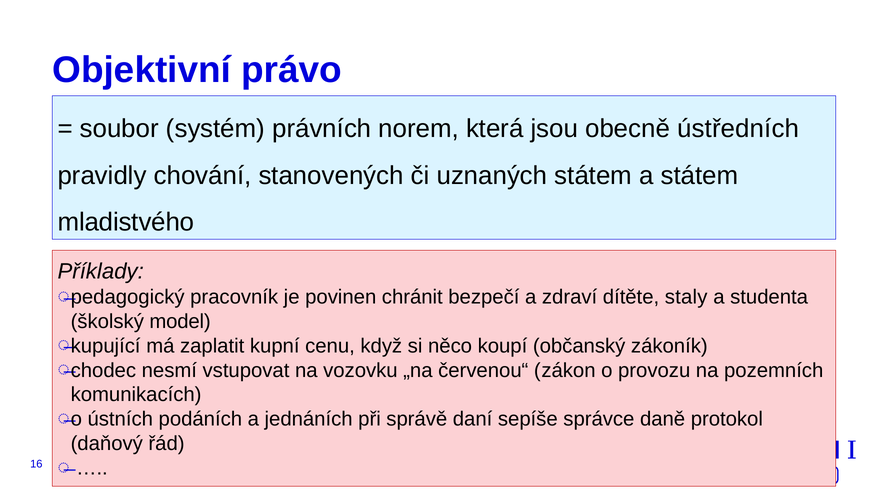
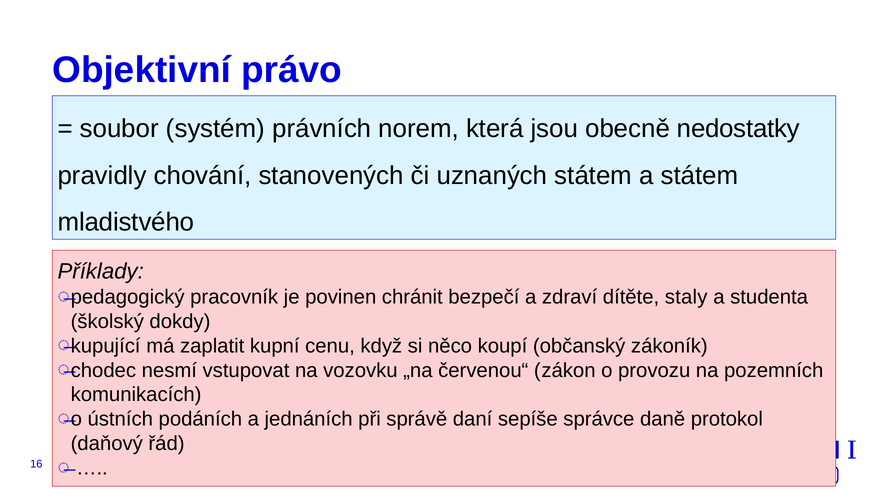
ústředních: ústředních -> nedostatky (738, 129)
model: model -> dokdy (180, 321)
